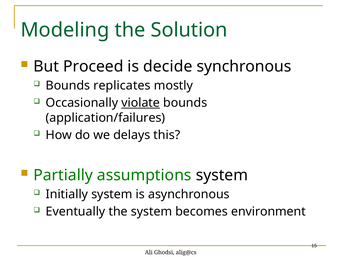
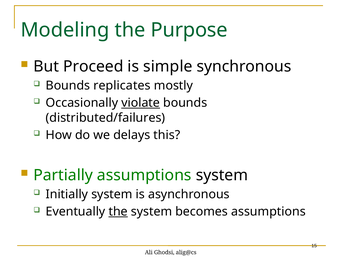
Solution: Solution -> Purpose (189, 30)
decide: decide -> simple (168, 67)
application/failures: application/failures -> distributed/failures (105, 118)
the underline: none -> present (118, 212)
becomes environment: environment -> assumptions (268, 212)
